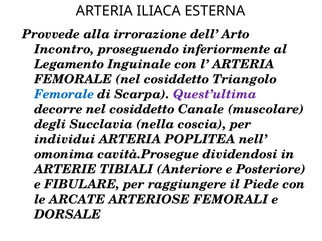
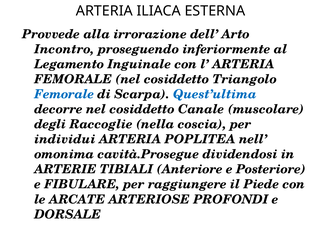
Quest’ultima colour: purple -> blue (215, 95)
Succlavia: Succlavia -> Raccoglie (101, 125)
FEMORALI: FEMORALI -> PROFONDI (231, 200)
